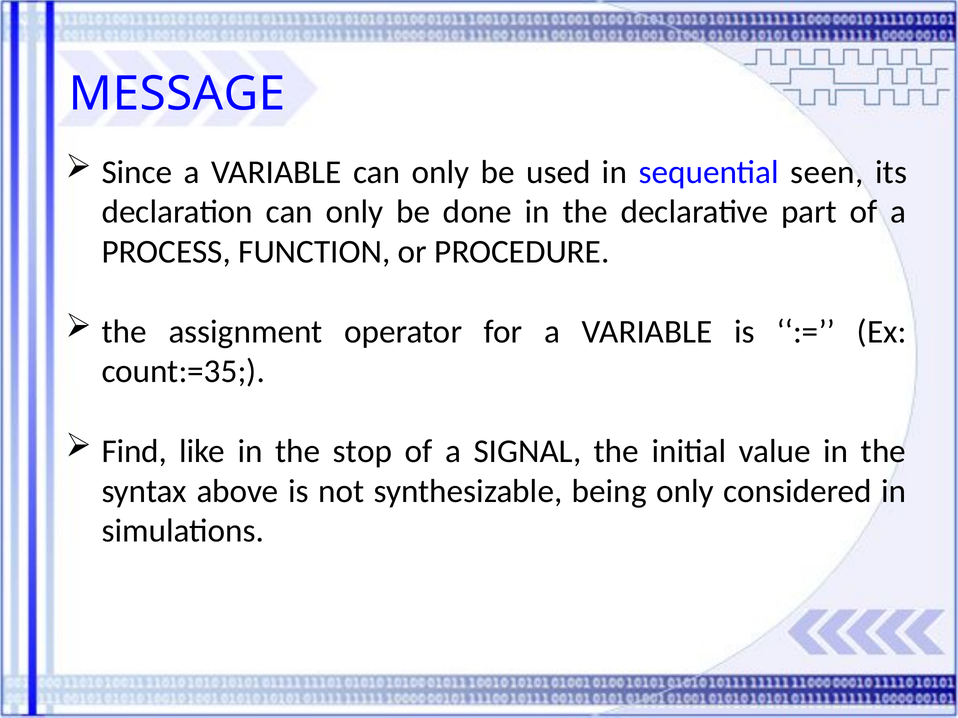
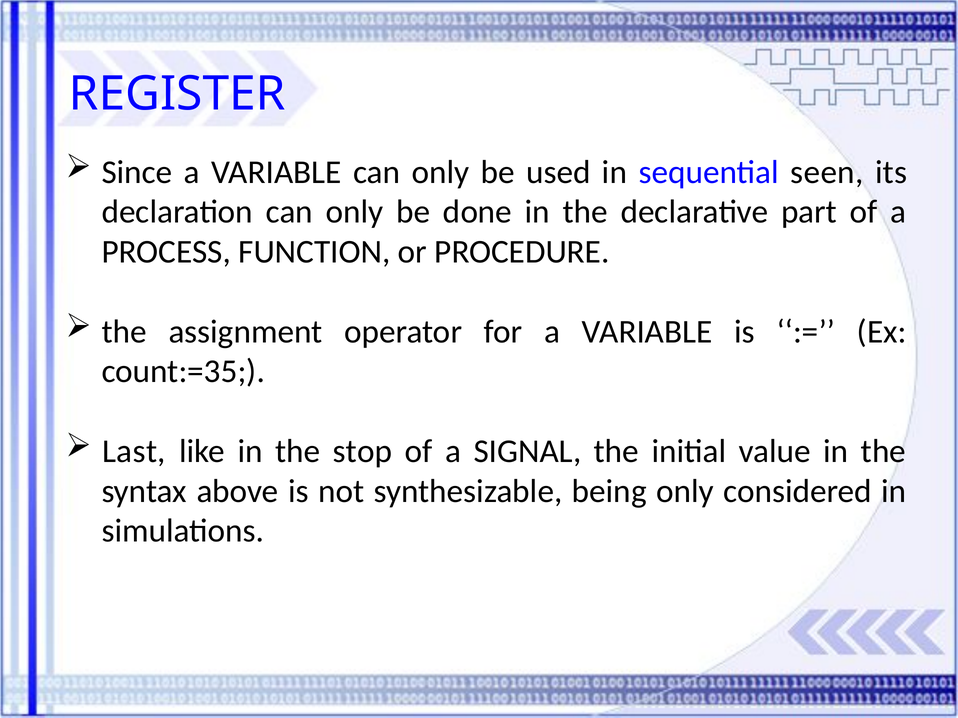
MESSAGE: MESSAGE -> REGISTER (177, 94)
Find: Find -> Last (134, 452)
